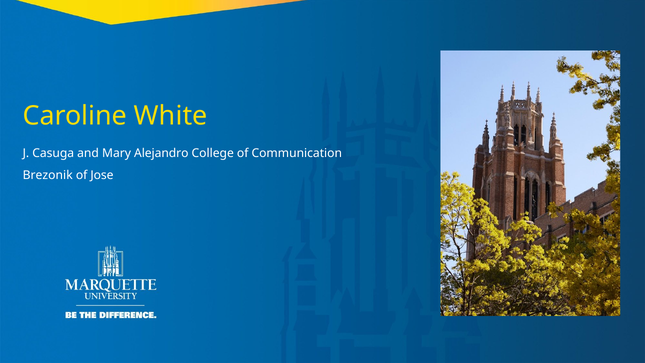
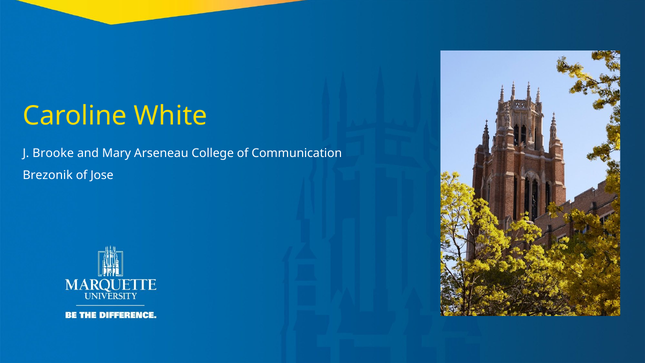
Casuga: Casuga -> Brooke (53, 153)
Alejandro: Alejandro -> Arseneau (161, 153)
